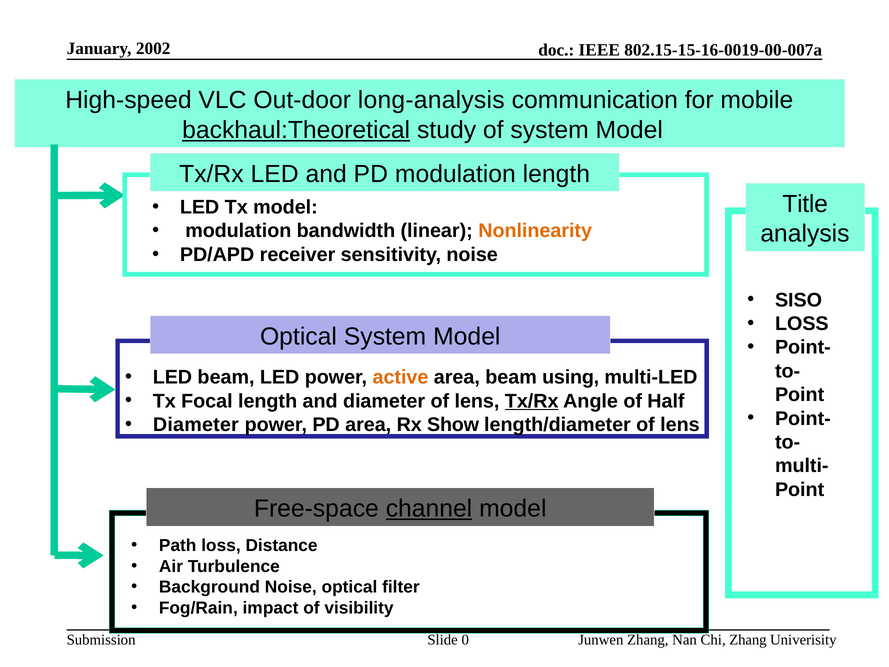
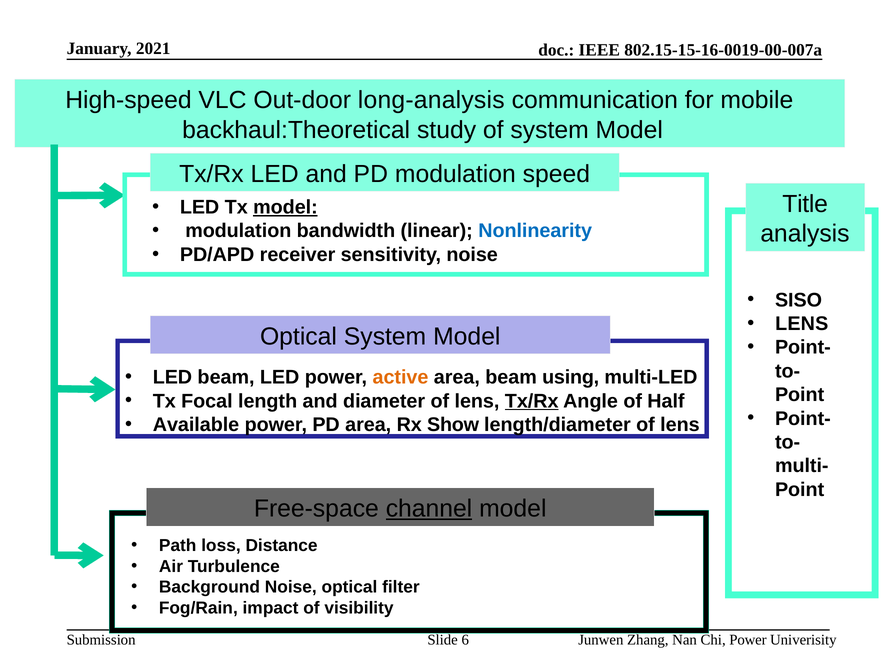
2002: 2002 -> 2021 (153, 49)
backhaul:Theoretical underline: present -> none (296, 130)
modulation length: length -> speed (556, 174)
model underline: none -> present (285, 207)
Nonlinearity colour: orange -> blue (535, 231)
LOSS: LOSS -> LENS (802, 324)
Diameter: Diameter -> Available (196, 425)
Chi Zhang: Zhang -> Power (748, 639)
0: 0 -> 6 (465, 639)
